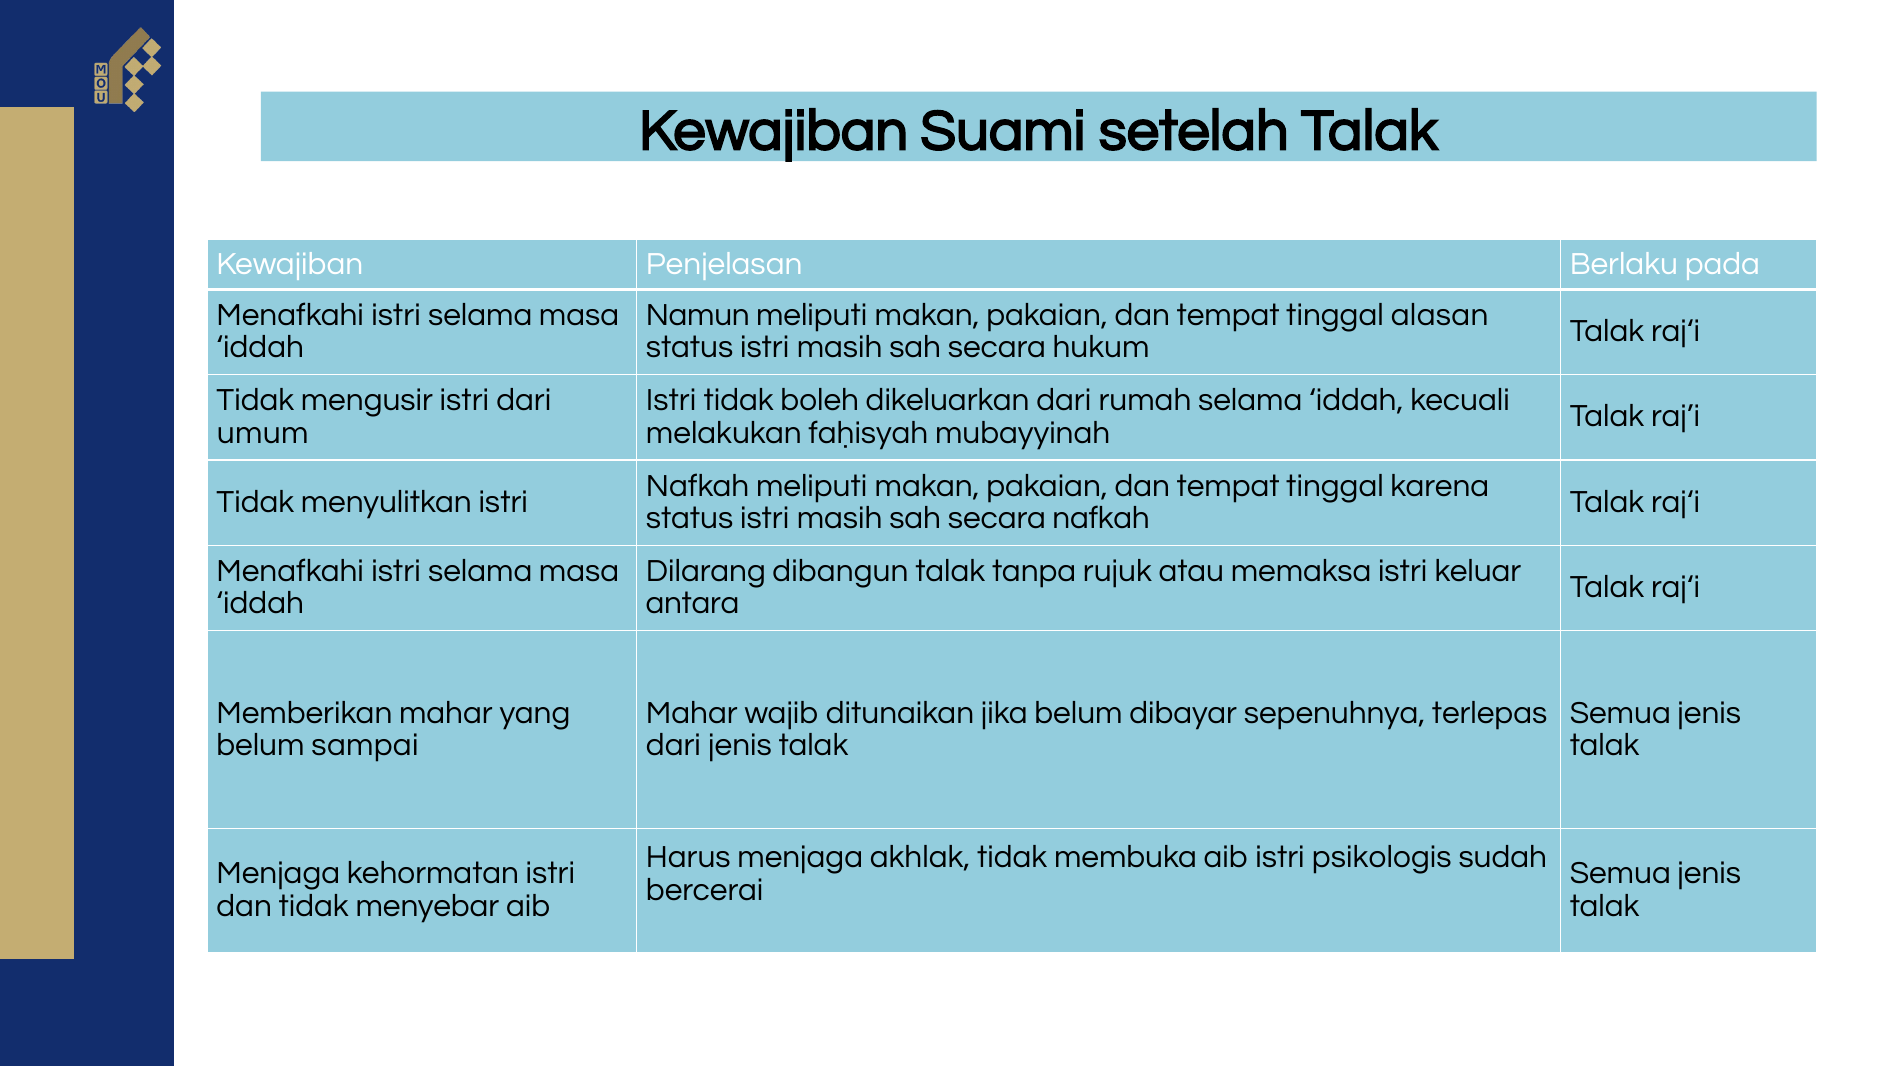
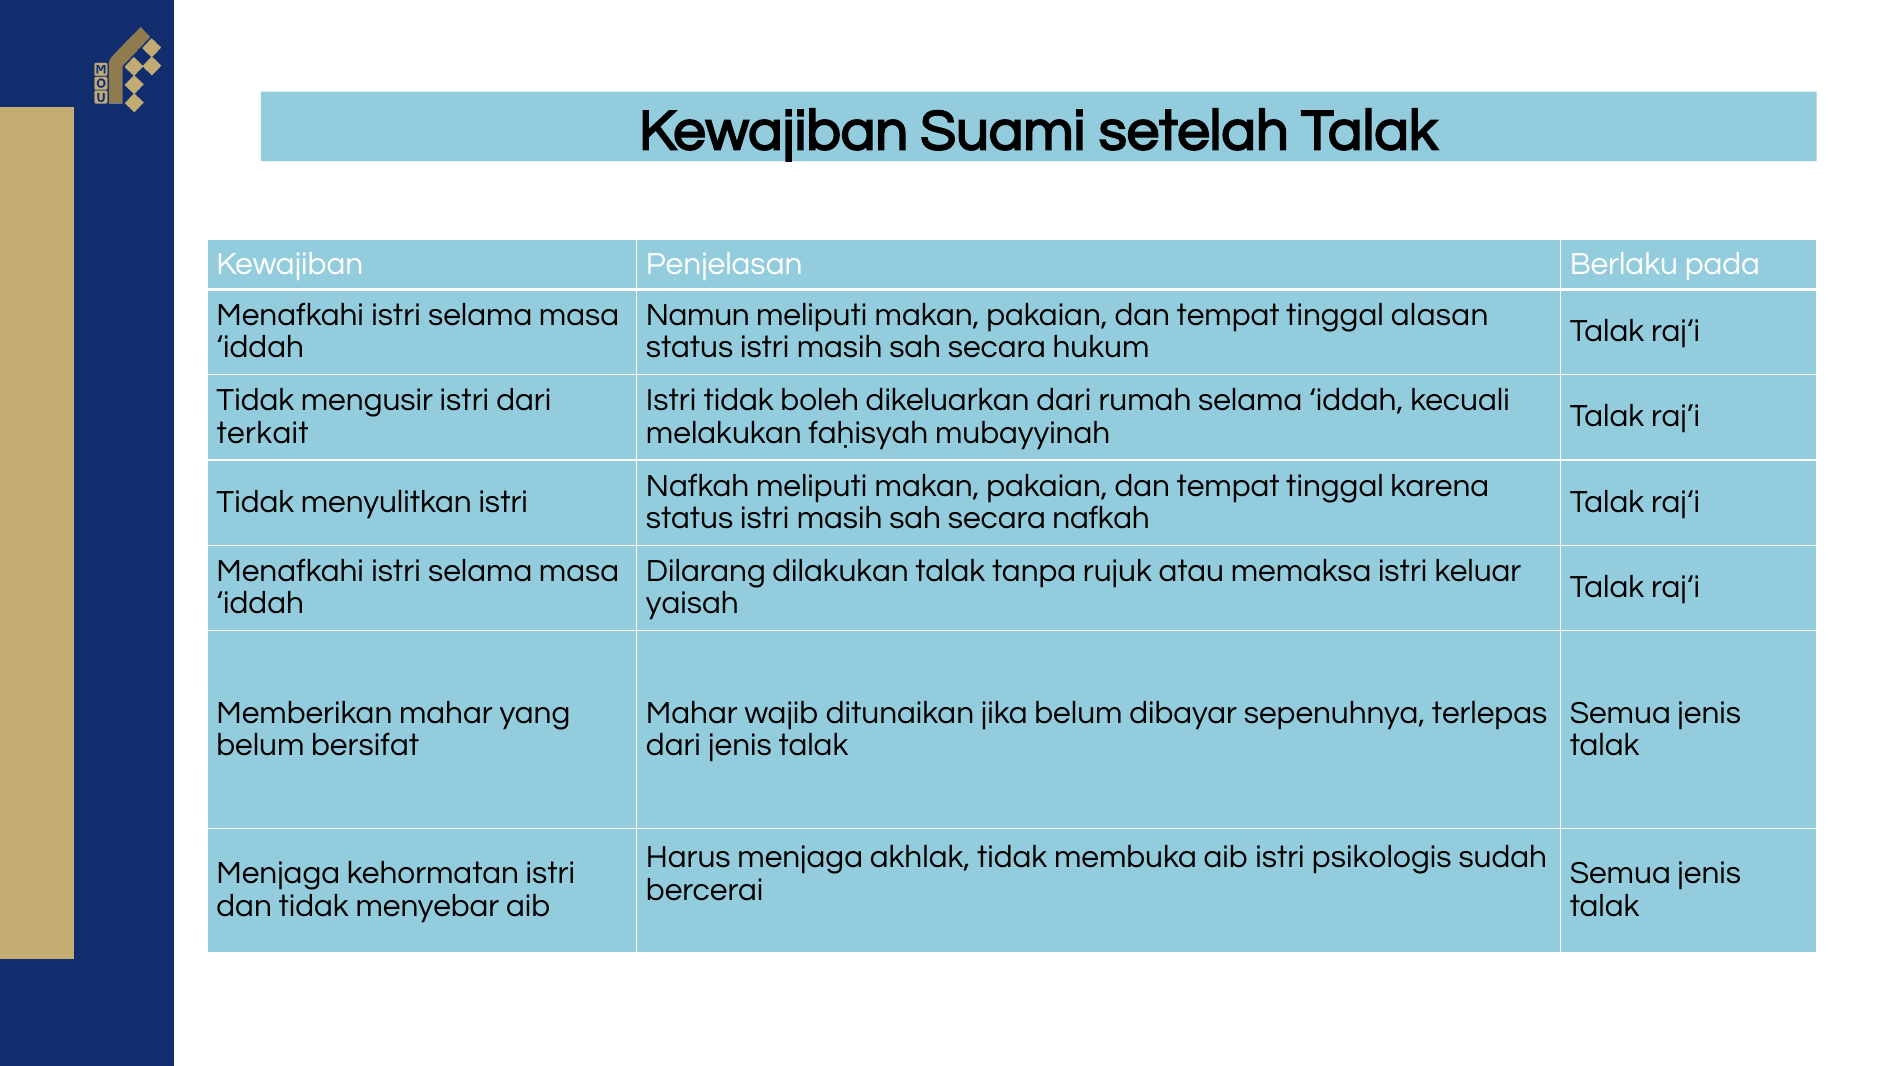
umum: umum -> terkait (263, 433)
dibangun: dibangun -> dilakukan (841, 571)
antara: antara -> yaisah (692, 603)
sampai: sampai -> bersifat (365, 745)
